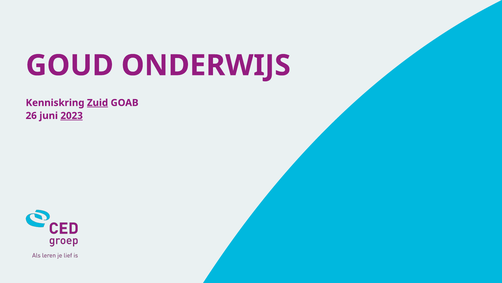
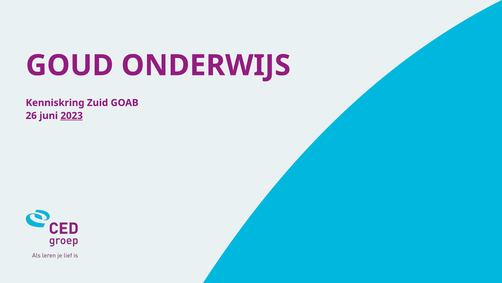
Zuid underline: present -> none (98, 103)
